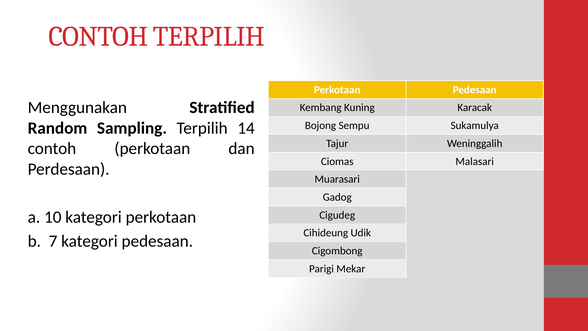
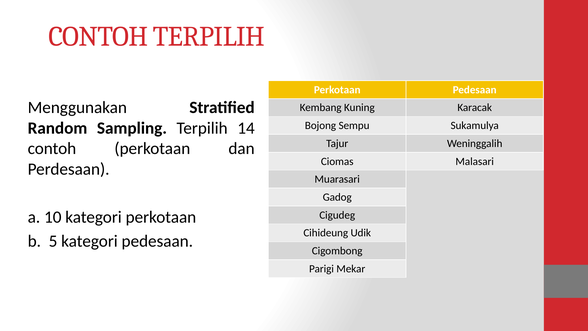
7: 7 -> 5 (53, 241)
